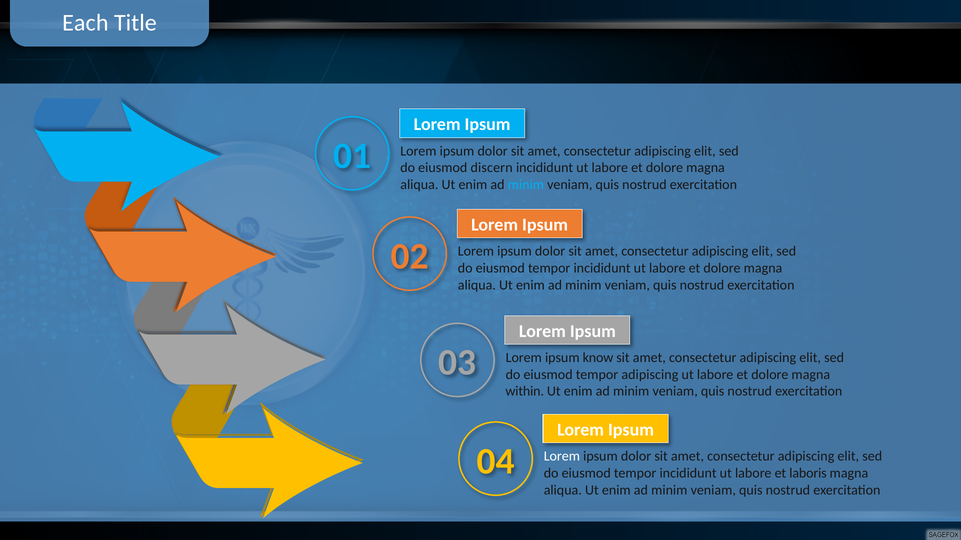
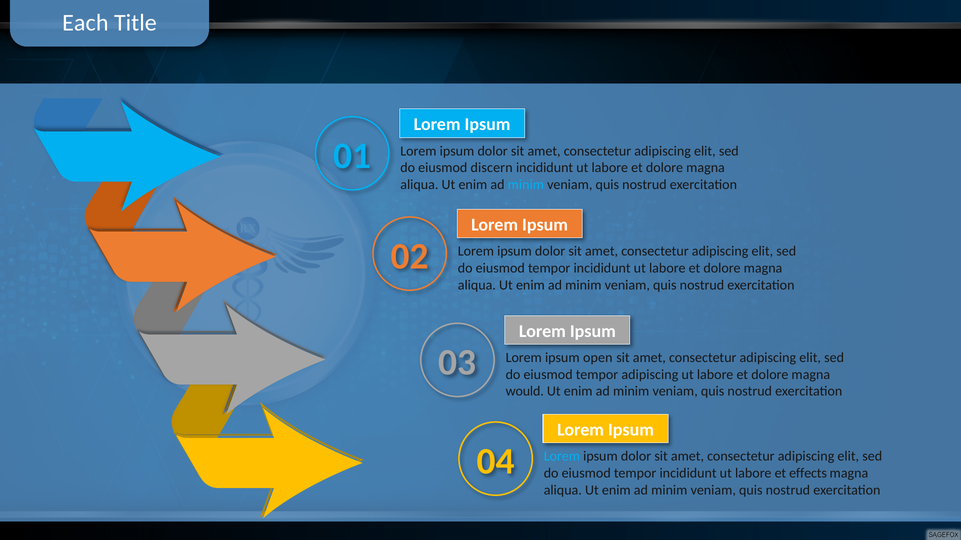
know: know -> open (598, 358)
within: within -> would (525, 392)
Lorem colour: white -> light blue (562, 457)
laboris: laboris -> effects (808, 474)
